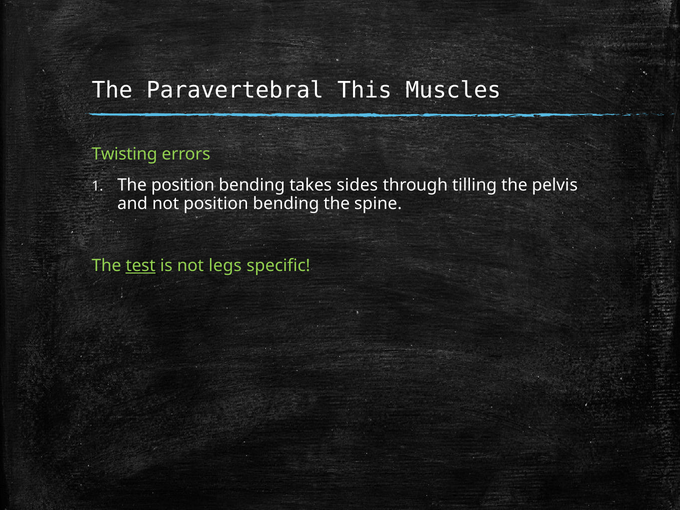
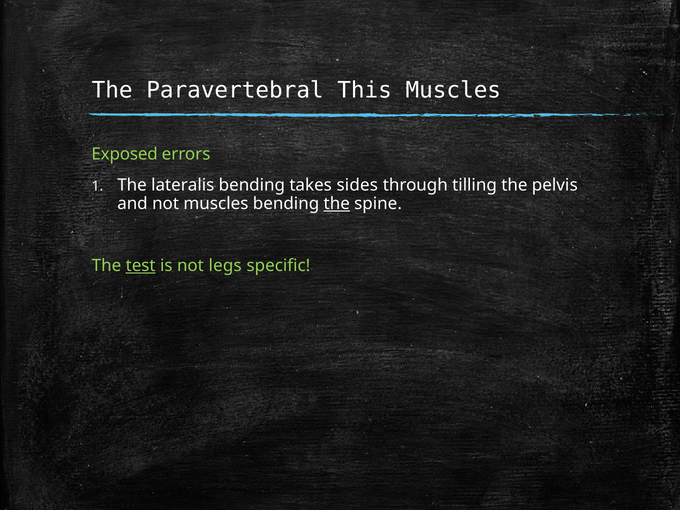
Twisting: Twisting -> Exposed (125, 154)
The position: position -> lateralis (183, 185)
not position: position -> muscles (216, 204)
the underline: none -> present (337, 204)
